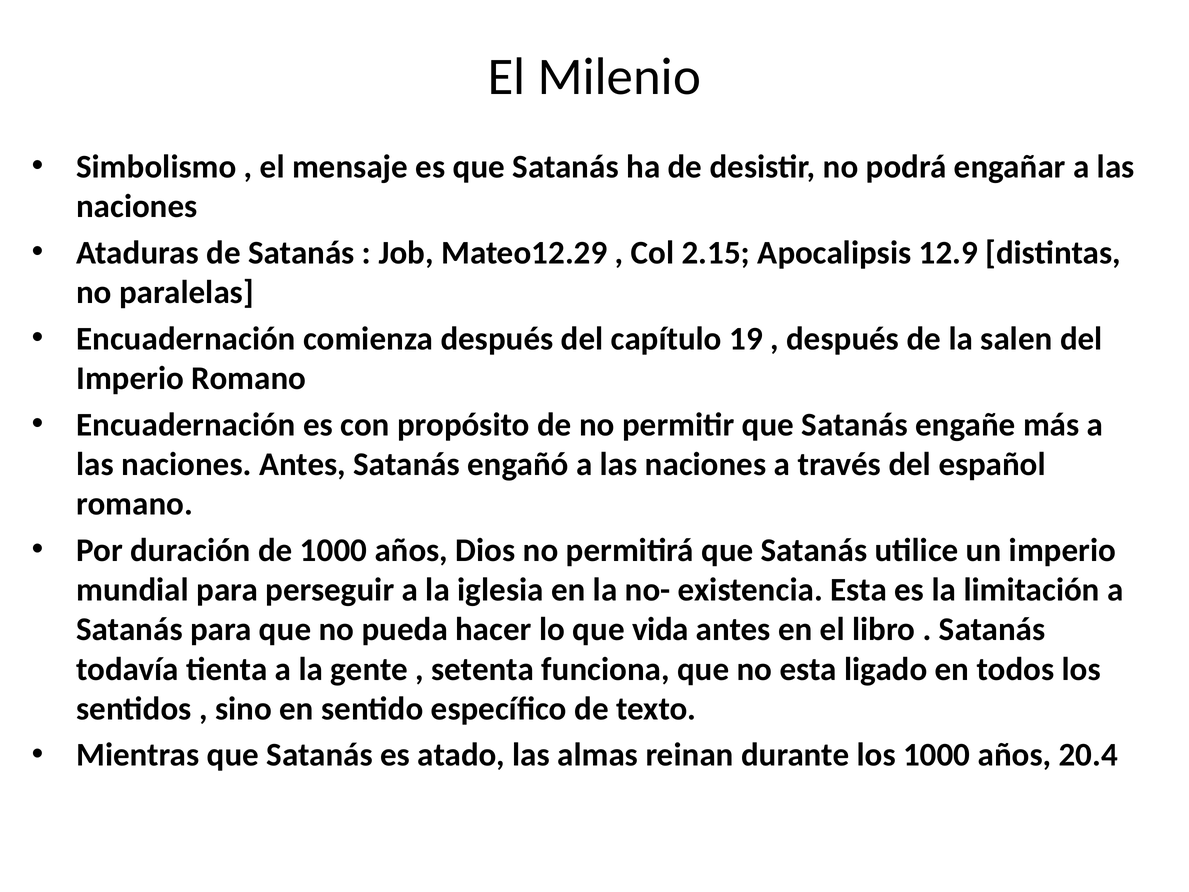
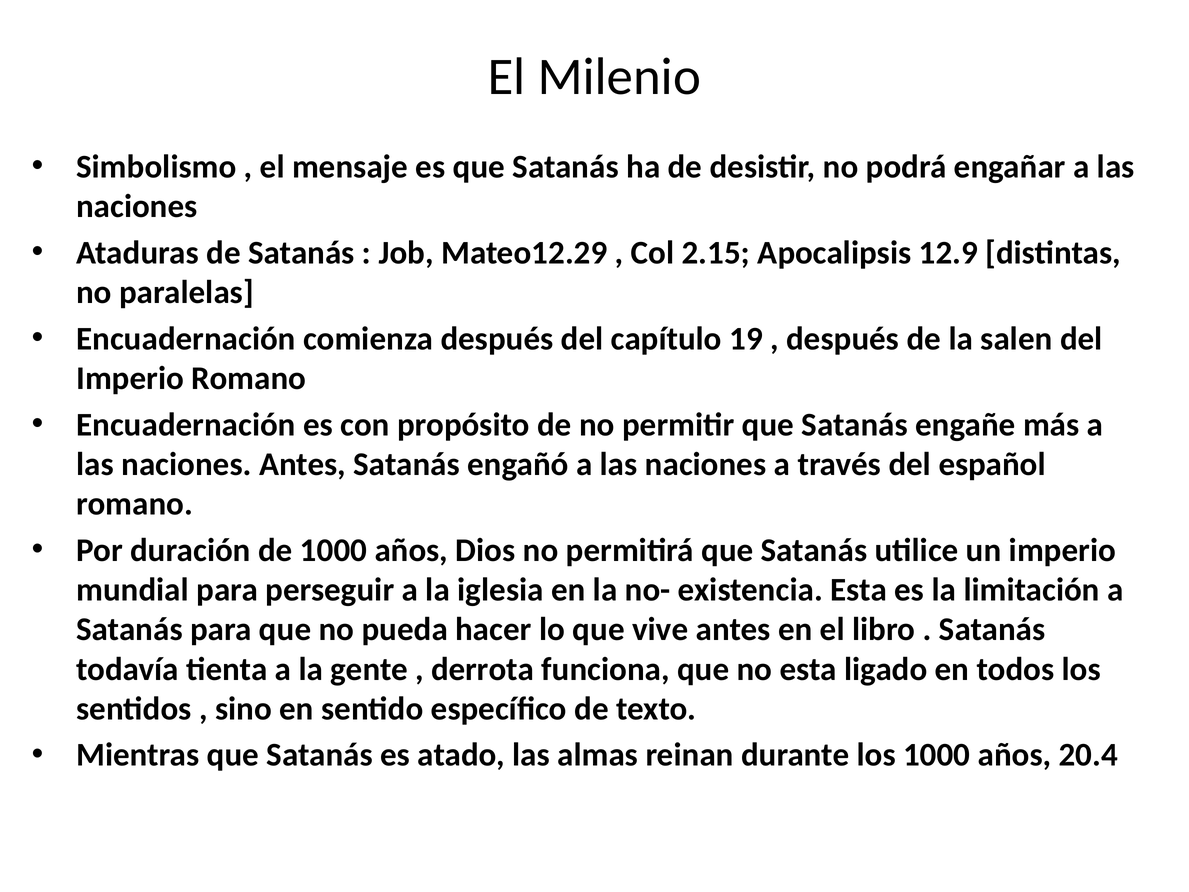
vida: vida -> vive (660, 629)
setenta: setenta -> derrota (483, 669)
